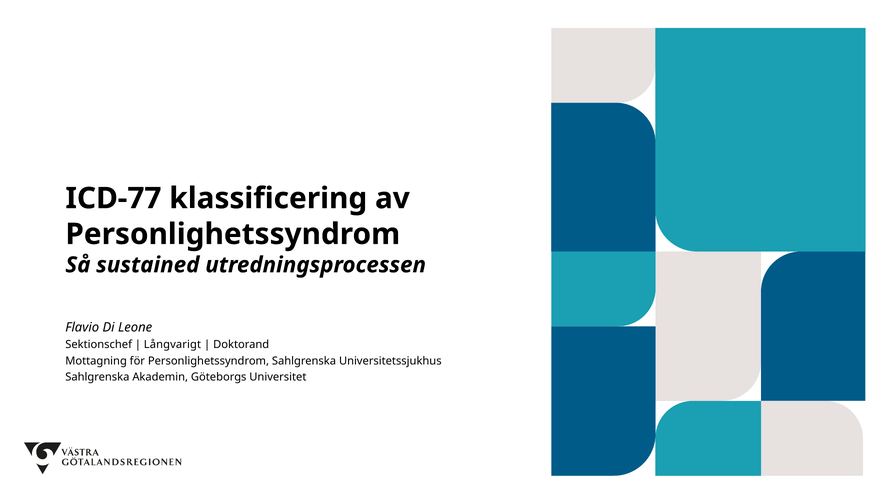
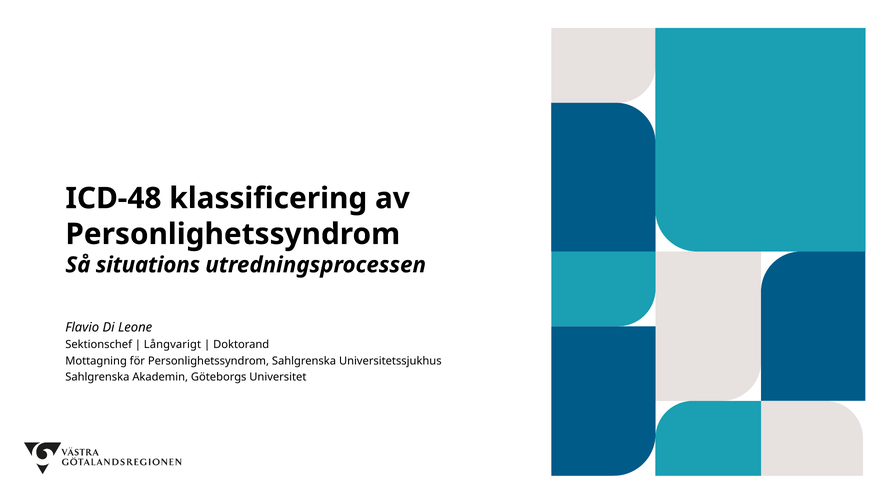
ICD-77: ICD-77 -> ICD-48 (113, 198)
sustained: sustained -> situations (148, 265)
